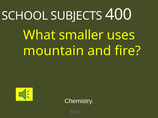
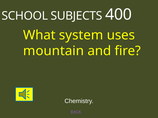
smaller: smaller -> system (81, 35)
